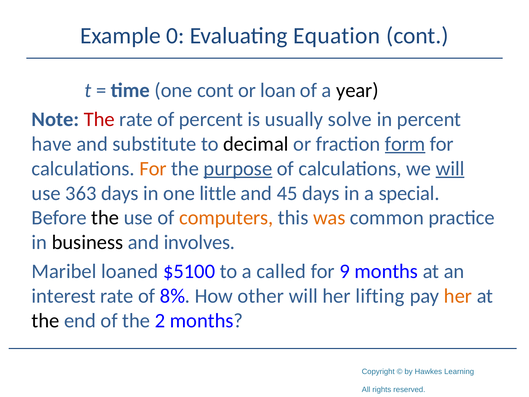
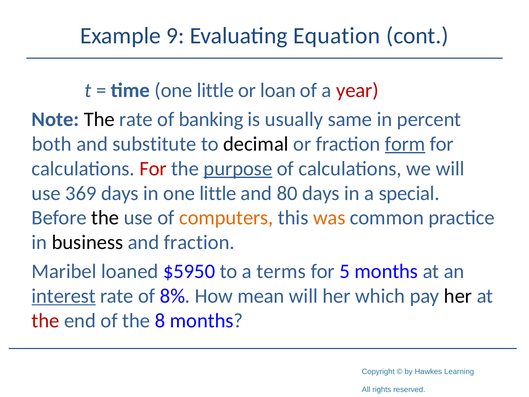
0: 0 -> 9 (175, 36)
time one cont: cont -> little (215, 90)
year colour: black -> red (357, 90)
The colour: red -> black (99, 119)
of percent: percent -> banking (211, 119)
solve: solve -> same (350, 119)
have: have -> both (52, 144)
For colour: orange -> red (153, 168)
will underline: present -> none (450, 168)
363: 363 -> 369 (81, 193)
45: 45 -> 80 (287, 193)
and involves: involves -> fraction (199, 242)
$5100: $5100 -> $5950 (189, 271)
called: called -> terms (281, 271)
9: 9 -> 5 (345, 271)
interest underline: none -> present (64, 296)
other: other -> mean (261, 296)
lifting: lifting -> which (380, 296)
her colour: orange -> black (458, 296)
the colour: black -> red (46, 320)
2: 2 -> 8 (160, 320)
